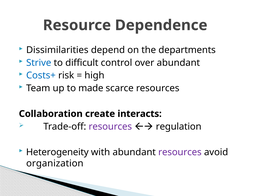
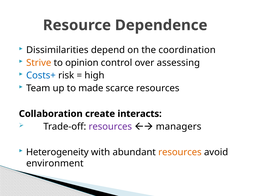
departments: departments -> coordination (187, 50)
Strive colour: blue -> orange (39, 63)
difficult: difficult -> opinion (82, 63)
over abundant: abundant -> assessing (178, 63)
regulation: regulation -> managers (179, 127)
resources colour: purple -> orange (180, 152)
organization: organization -> environment (55, 164)
